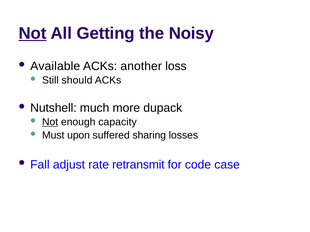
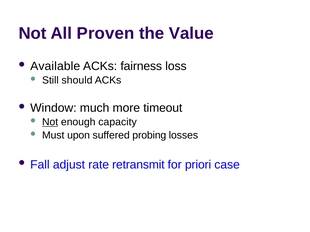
Not underline: present -> none (33, 33)
Getting: Getting -> Proven (106, 33)
Noisy: Noisy -> Value (191, 33)
another: another -> fairness (141, 66)
Nutshell: Nutshell -> Window (53, 108)
dupack: dupack -> timeout (163, 108)
sharing: sharing -> probing (149, 136)
code: code -> priori (198, 165)
